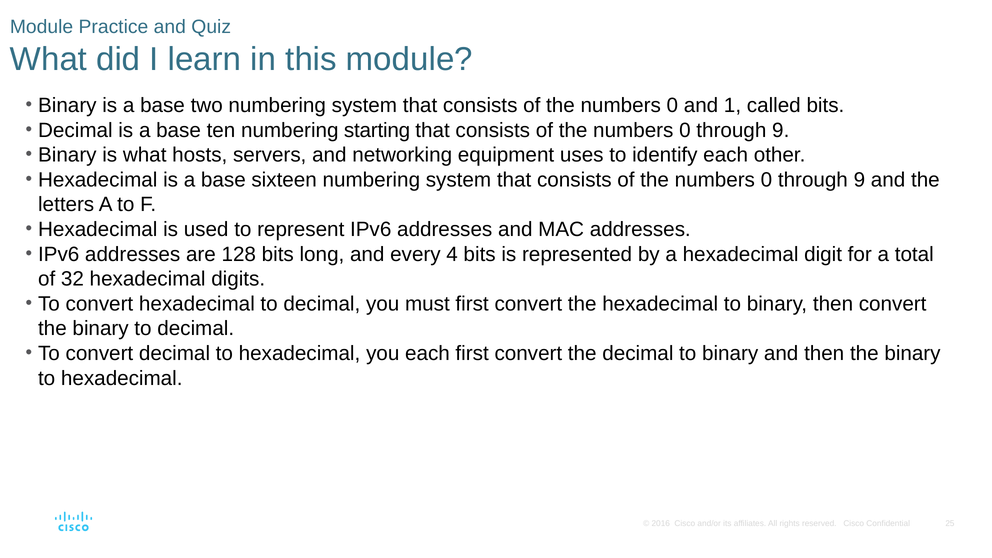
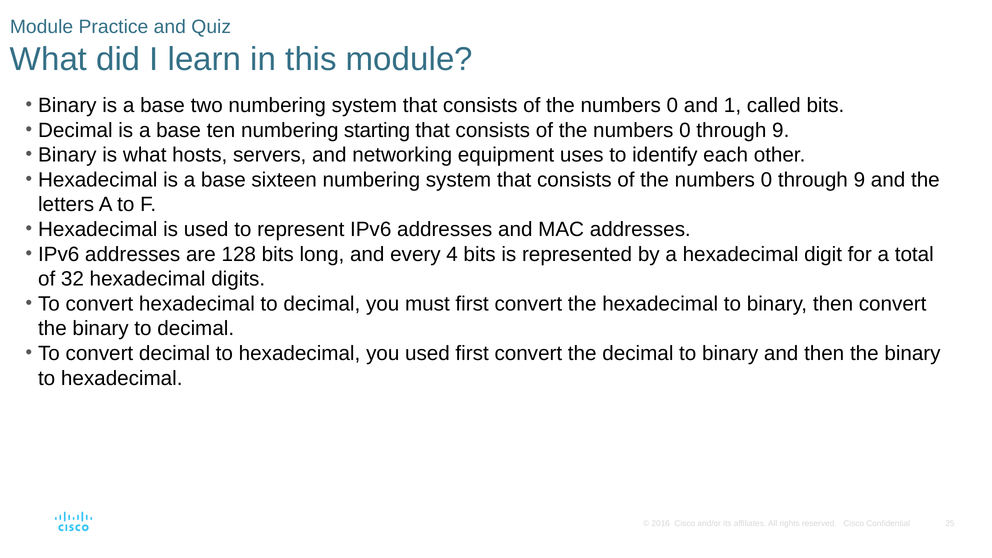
you each: each -> used (427, 353)
